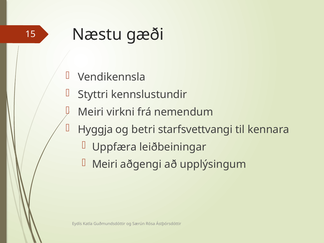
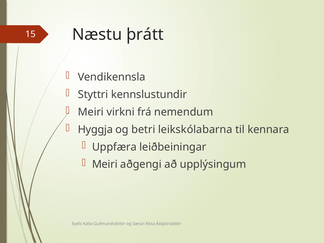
gæði: gæði -> þrátt (145, 35)
starfsvettvangi: starfsvettvangi -> leikskólabarna (195, 129)
